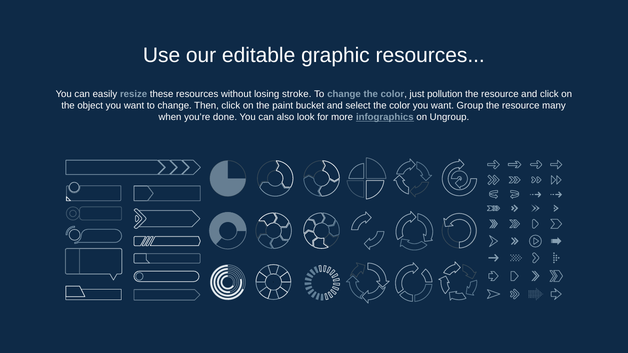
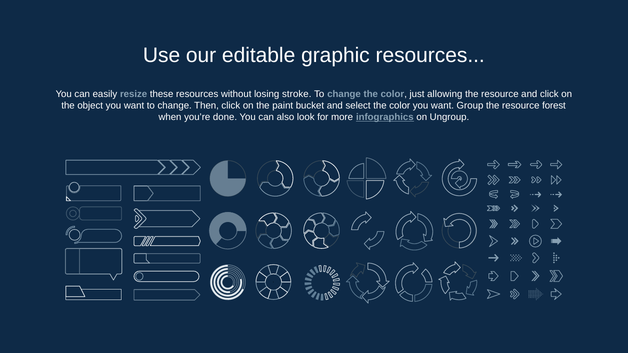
pollution: pollution -> allowing (445, 94)
many: many -> forest (554, 106)
